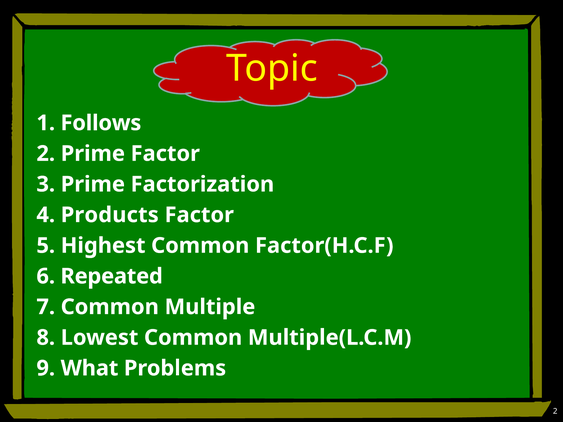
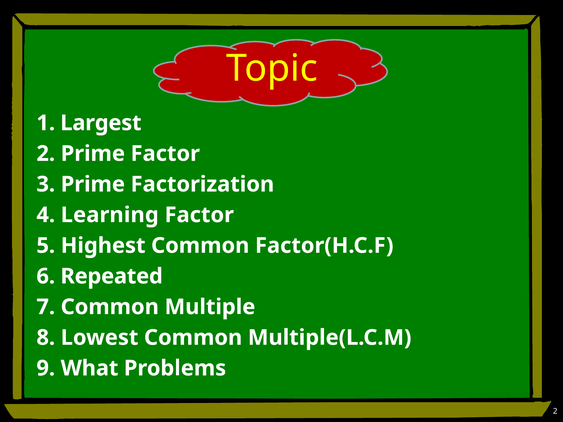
Follows: Follows -> Largest (101, 123)
Products: Products -> Learning (110, 215)
